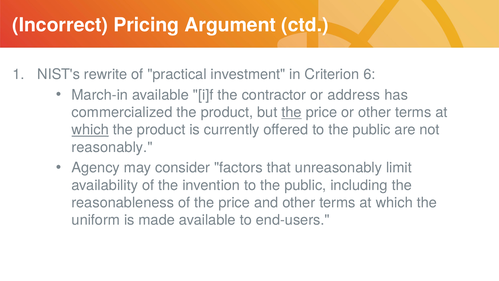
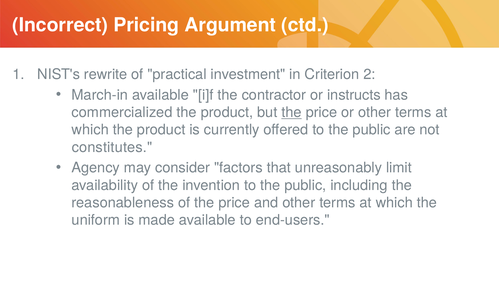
6: 6 -> 2 (369, 74)
address: address -> instructs (354, 95)
which underline: present -> none (90, 130)
reasonably: reasonably -> constitutes (112, 147)
